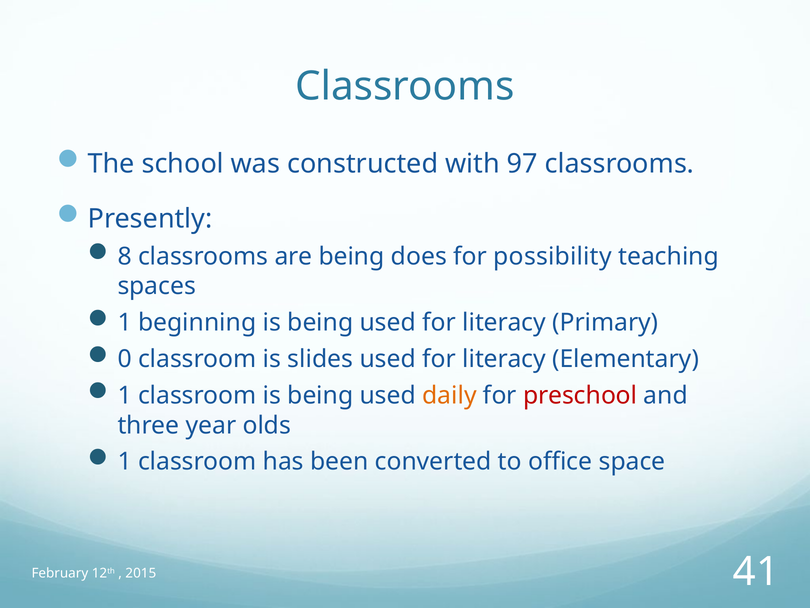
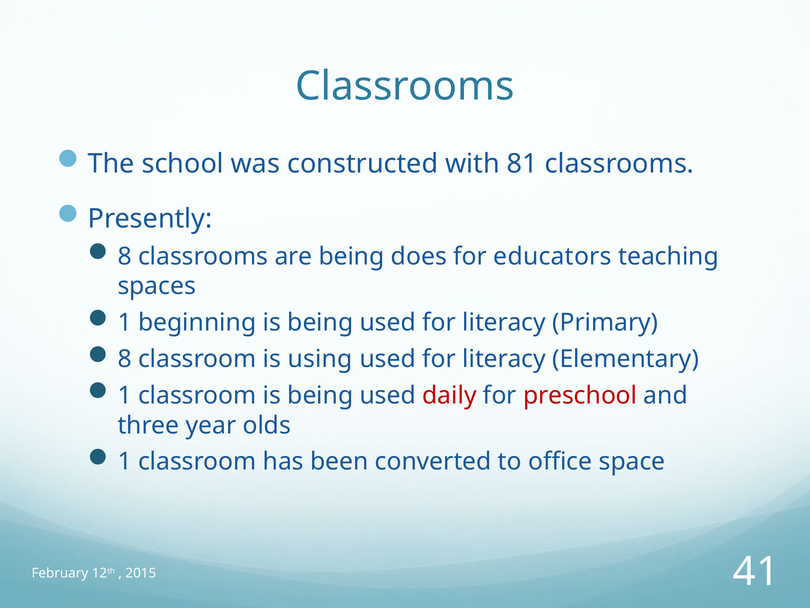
97: 97 -> 81 (522, 164)
possibility: possibility -> educators (553, 256)
0: 0 -> 8 (125, 359)
slides: slides -> using (320, 359)
daily colour: orange -> red (449, 395)
